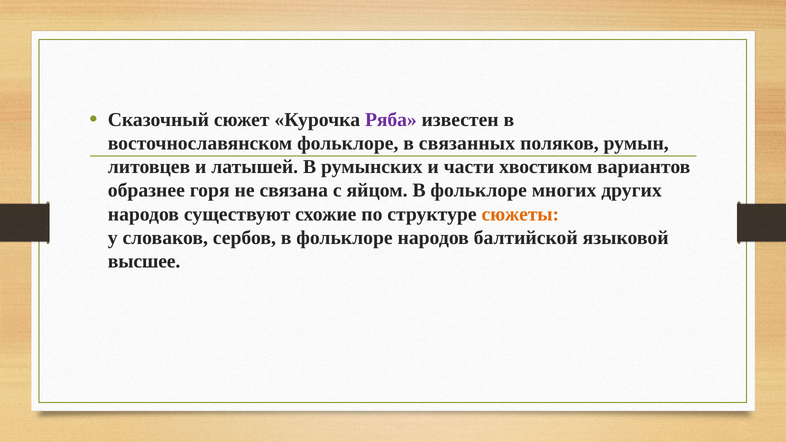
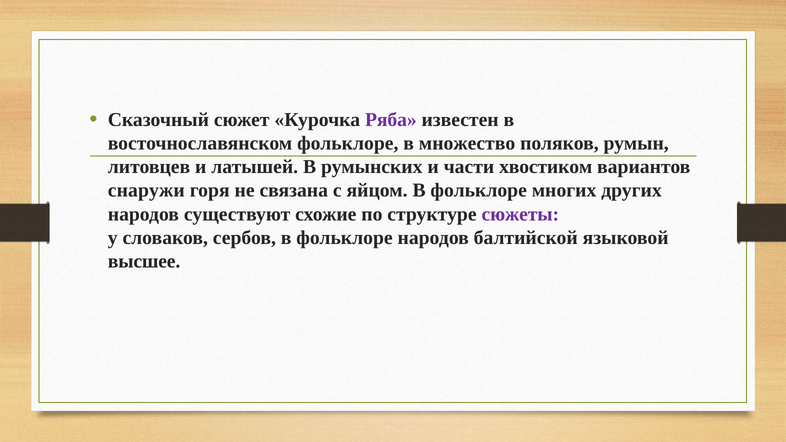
связанных: связанных -> множество (467, 143)
образнее: образнее -> снаружи (146, 191)
сюжеты colour: orange -> purple (520, 214)
